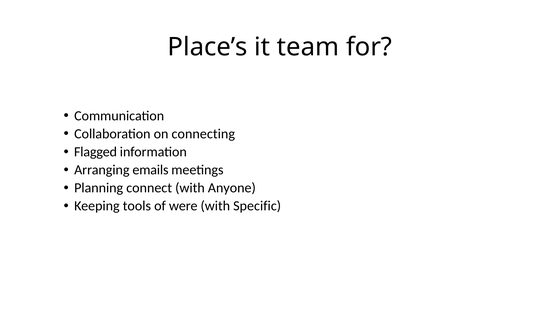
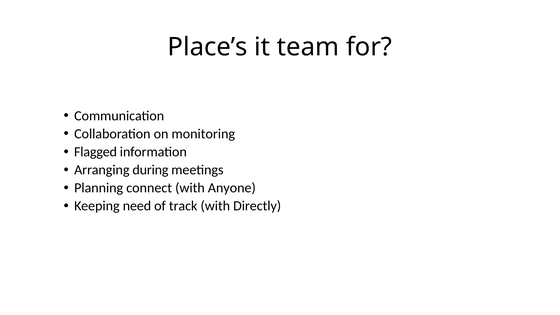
connecting: connecting -> monitoring (203, 134)
emails: emails -> during (150, 170)
tools: tools -> need (137, 206)
were: were -> track (183, 206)
Specific: Specific -> Directly (257, 206)
